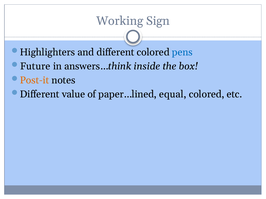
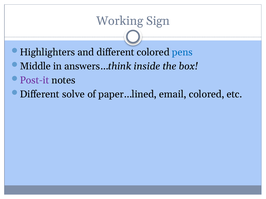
Future: Future -> Middle (35, 66)
Post-it colour: orange -> purple (34, 80)
value: value -> solve (73, 94)
equal: equal -> email (173, 94)
